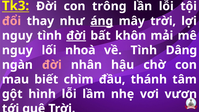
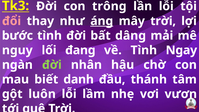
nguy: nguy -> bước (17, 36)
đời underline: present -> none (76, 36)
khôn: khôn -> dâng (131, 36)
nhoà: nhoà -> đang (80, 50)
Dâng: Dâng -> Ngay (181, 50)
đời colour: pink -> light green (52, 65)
chìm: chìm -> danh (79, 79)
hình: hình -> luôn (42, 94)
